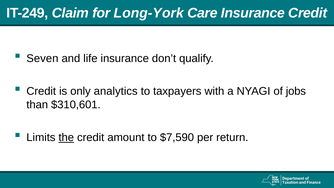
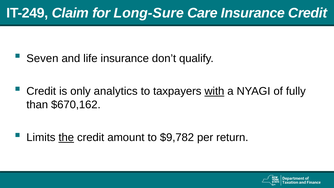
Long-York: Long-York -> Long-Sure (149, 13)
with underline: none -> present (214, 91)
jobs: jobs -> fully (296, 91)
$310,601: $310,601 -> $670,162 (76, 105)
$7,590: $7,590 -> $9,782 (177, 137)
